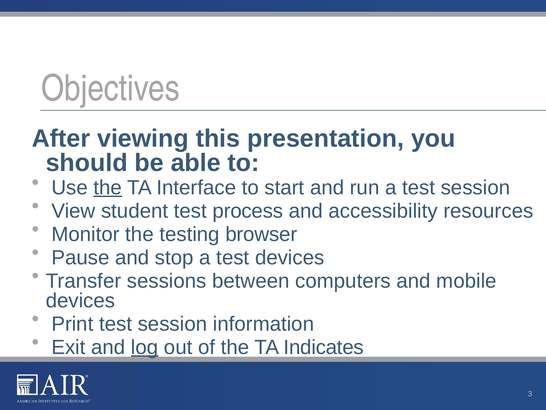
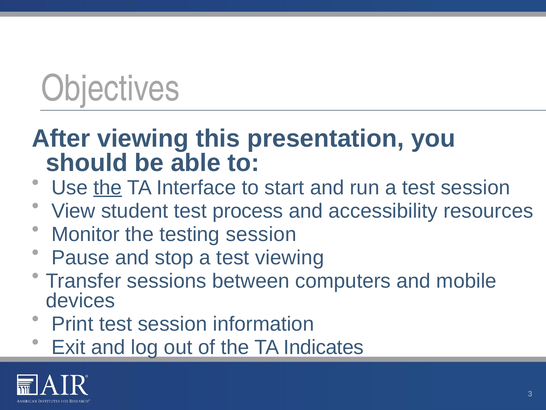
testing browser: browser -> session (261, 234)
test devices: devices -> viewing (290, 257)
log underline: present -> none (145, 347)
